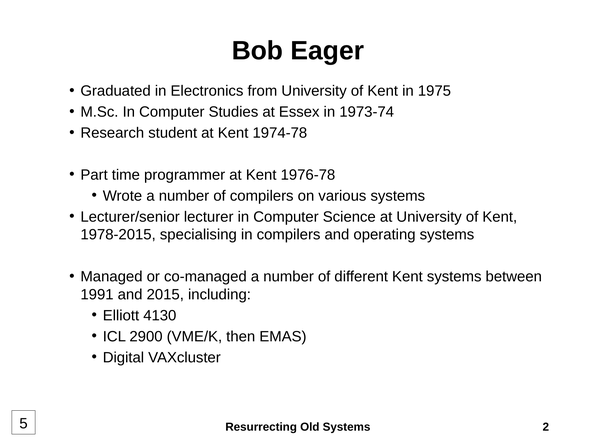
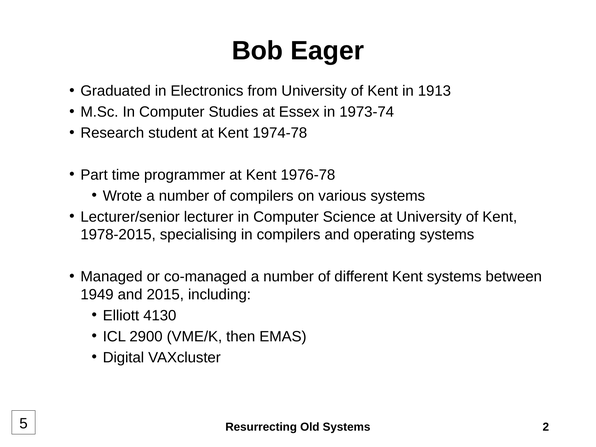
1975: 1975 -> 1913 (434, 91)
1991: 1991 -> 1949 (97, 295)
